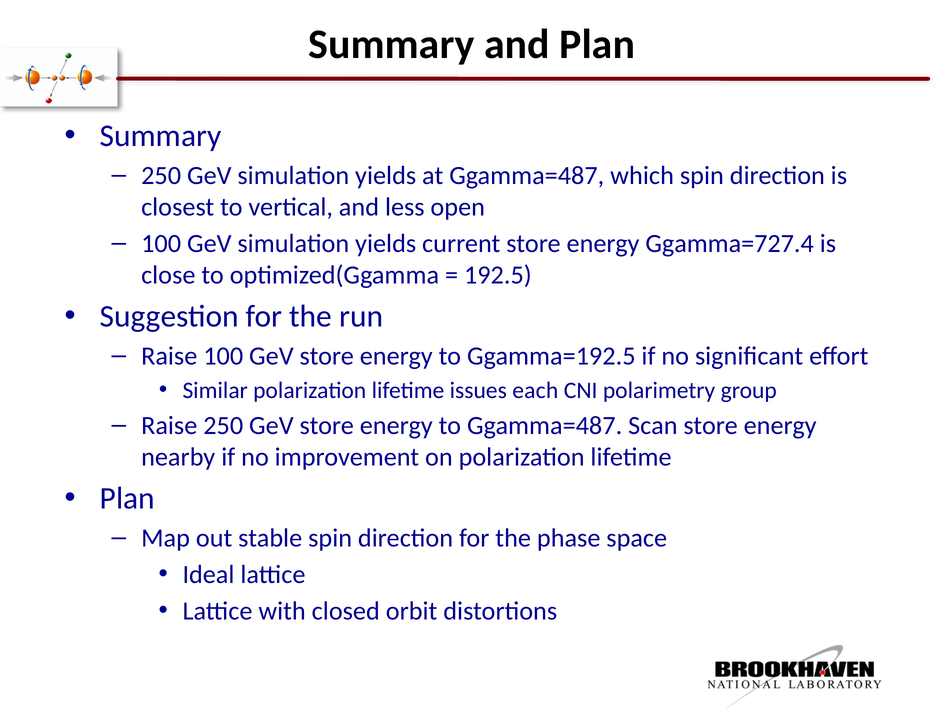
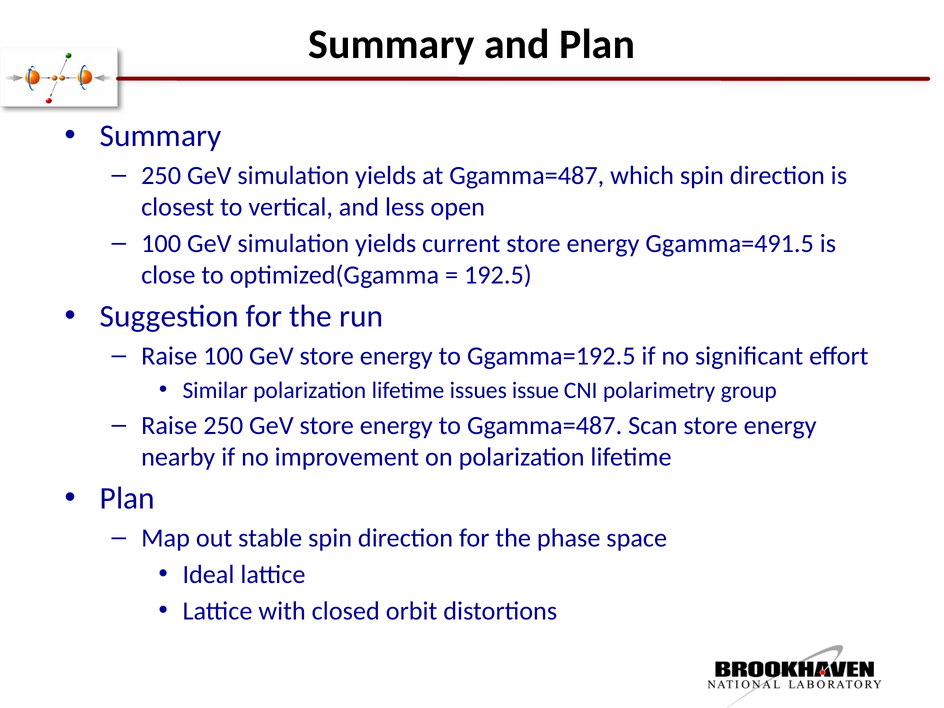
Ggamma=727.4: Ggamma=727.4 -> Ggamma=491.5 (730, 244)
each: each -> issue (535, 390)
